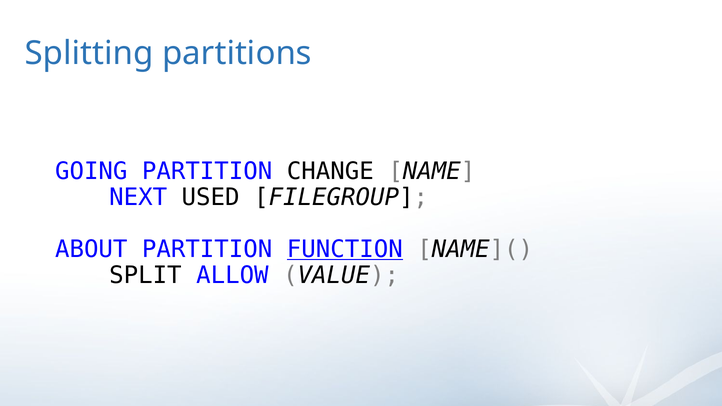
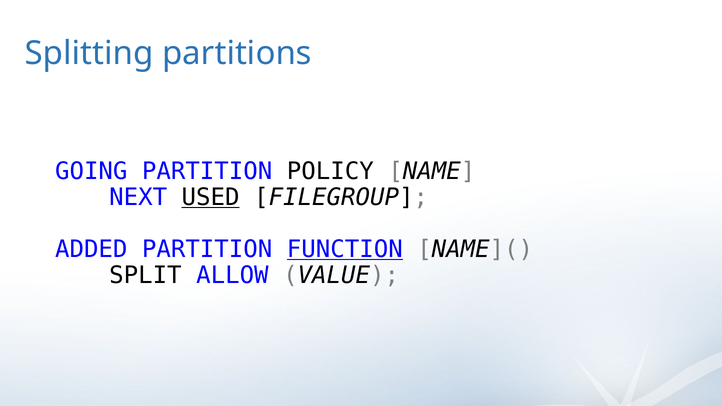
CHANGE: CHANGE -> POLICY (330, 171)
USED underline: none -> present (211, 197)
ABOUT: ABOUT -> ADDED (91, 249)
